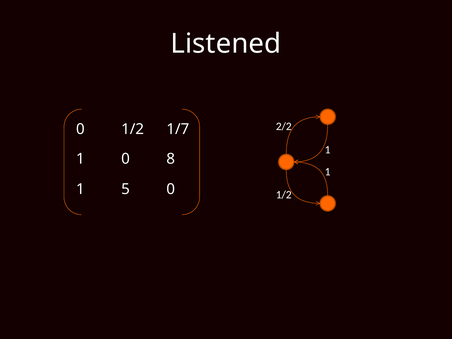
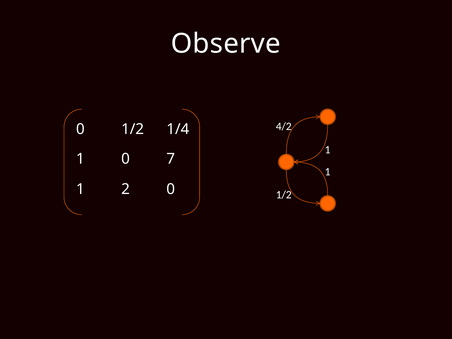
Listened: Listened -> Observe (226, 44)
2/2: 2/2 -> 4/2 (284, 127)
1/7: 1/7 -> 1/4 (178, 129)
8: 8 -> 7 (171, 159)
5: 5 -> 2 (126, 189)
